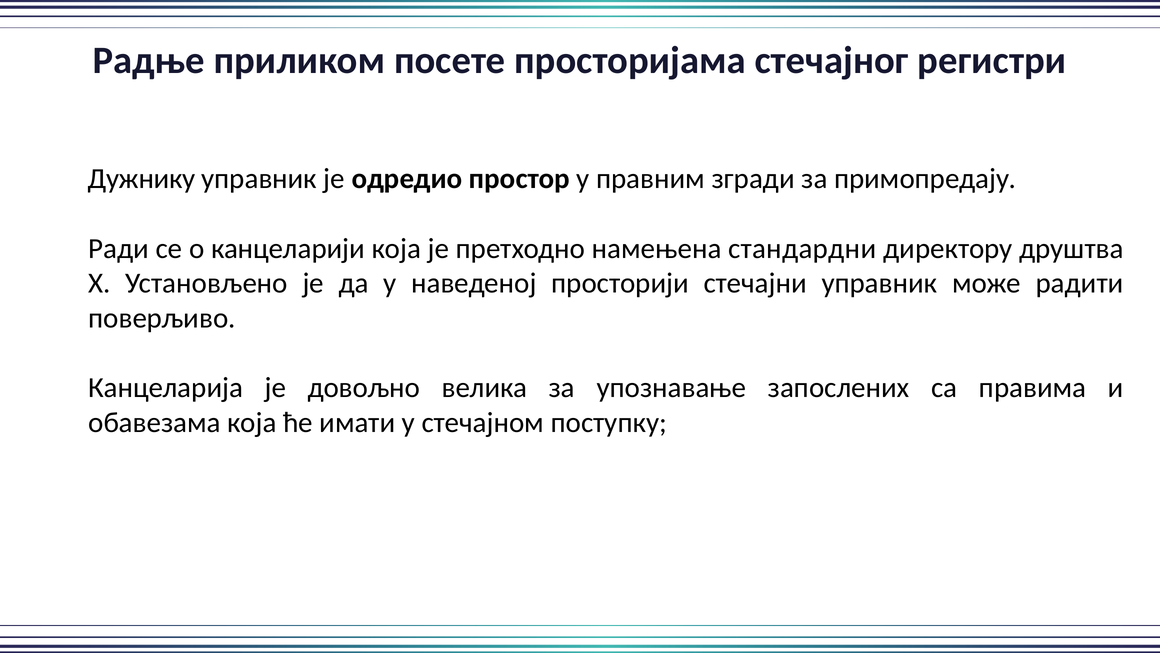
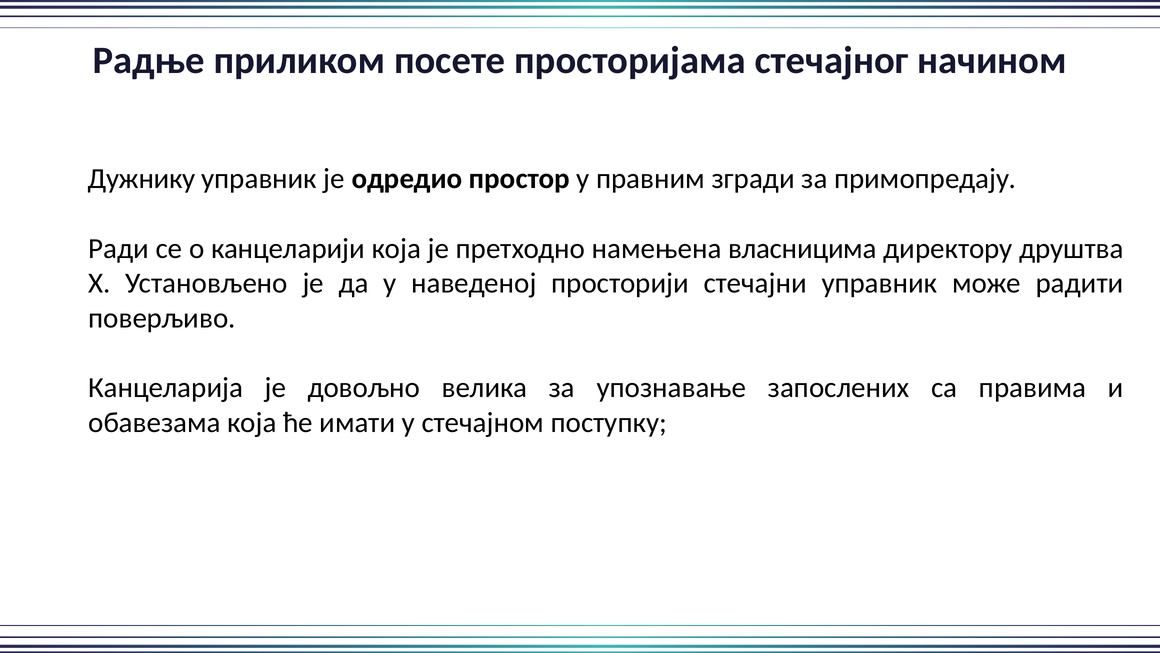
регистри: регистри -> начином (992, 60)
стандардни: стандардни -> власницима (802, 248)
